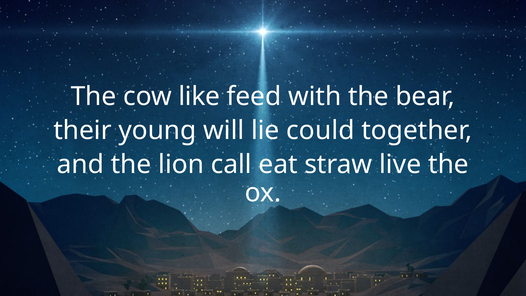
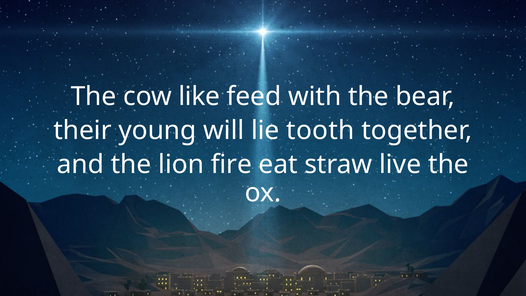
could: could -> tooth (320, 130)
call: call -> fire (231, 164)
